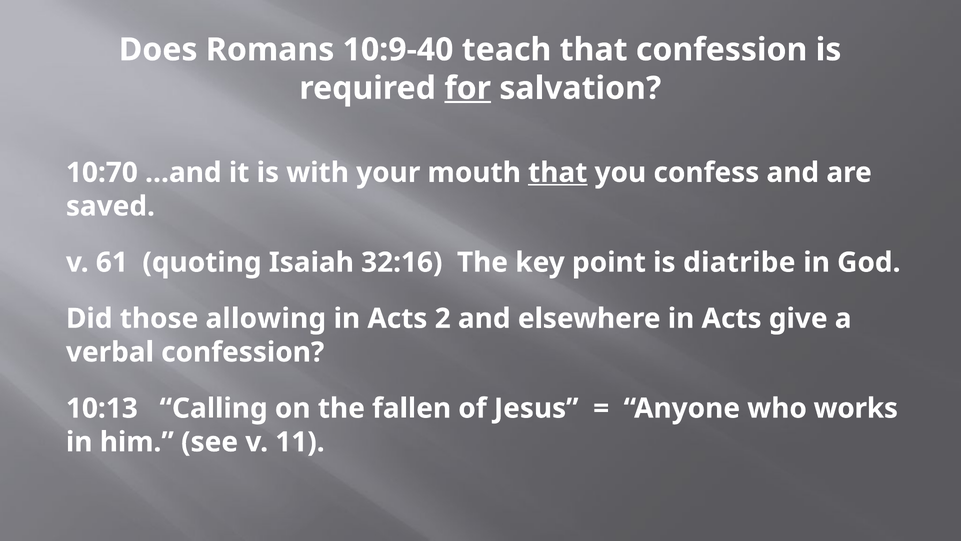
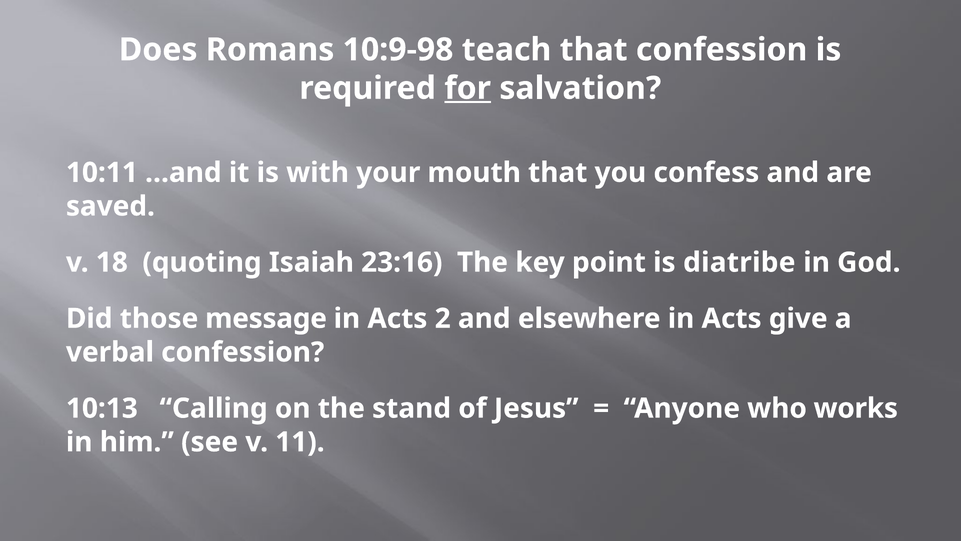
10:9-40: 10:9-40 -> 10:9-98 (398, 50)
10:70: 10:70 -> 10:11 (102, 172)
that underline: present -> none (558, 172)
61: 61 -> 18 (112, 262)
32:16: 32:16 -> 23:16 (402, 262)
allowing: allowing -> message (266, 318)
fallen: fallen -> stand (412, 408)
